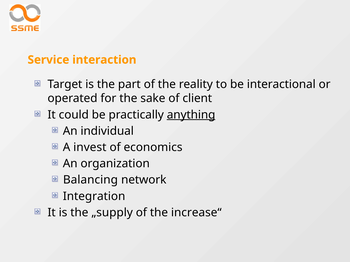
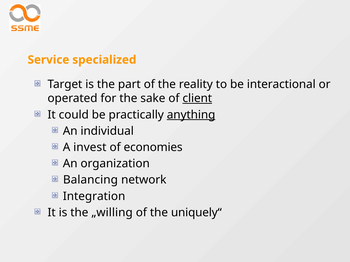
interaction: interaction -> specialized (104, 60)
client underline: none -> present (197, 99)
economics: economics -> economies (153, 148)
„supply: „supply -> „willing (112, 213)
increase“: increase“ -> uniquely“ (196, 213)
